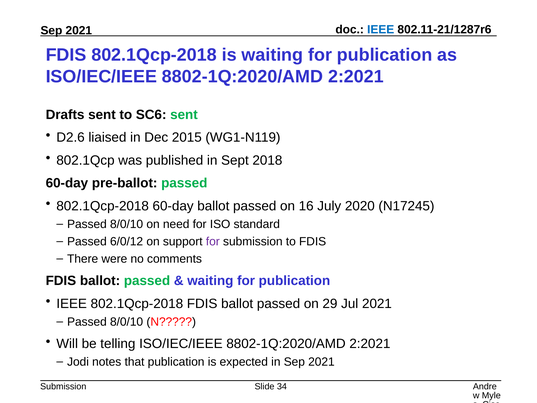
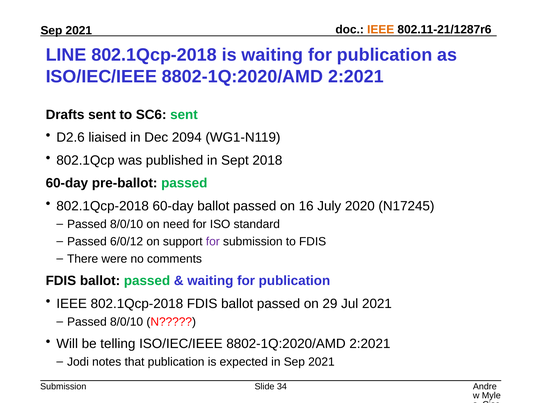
IEEE colour: blue -> orange (381, 29)
FDIS: FDIS -> LINE (66, 55)
2015: 2015 -> 2094 (187, 137)
